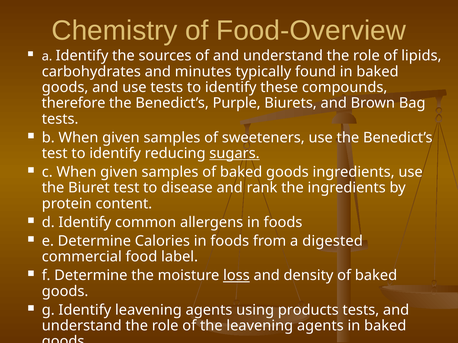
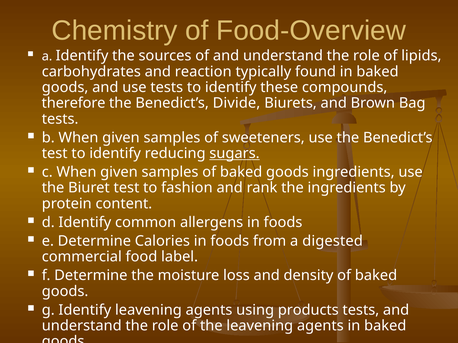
minutes: minutes -> reaction (203, 72)
Purple: Purple -> Divide (236, 103)
disease: disease -> fashion (187, 188)
loss underline: present -> none (236, 276)
